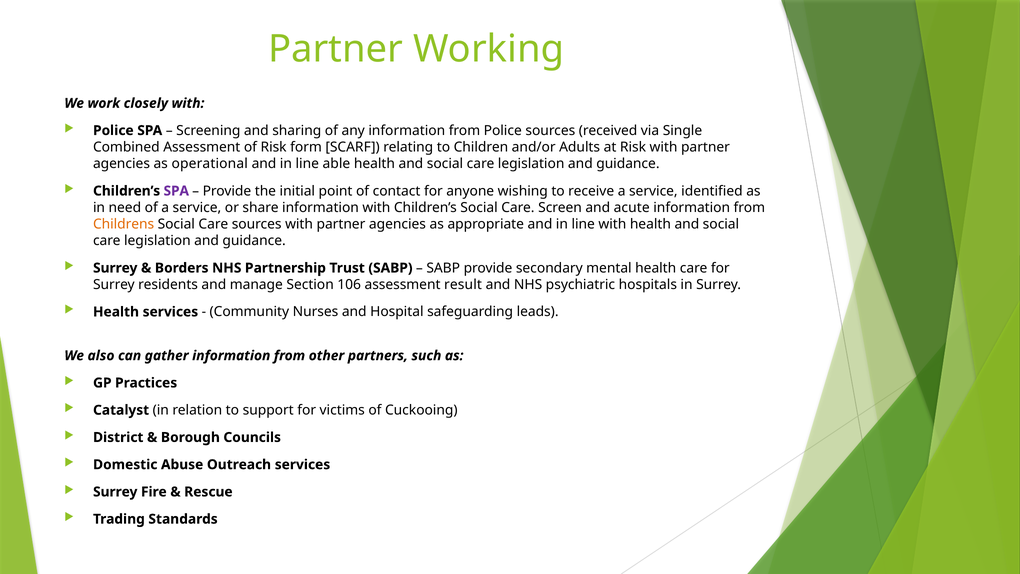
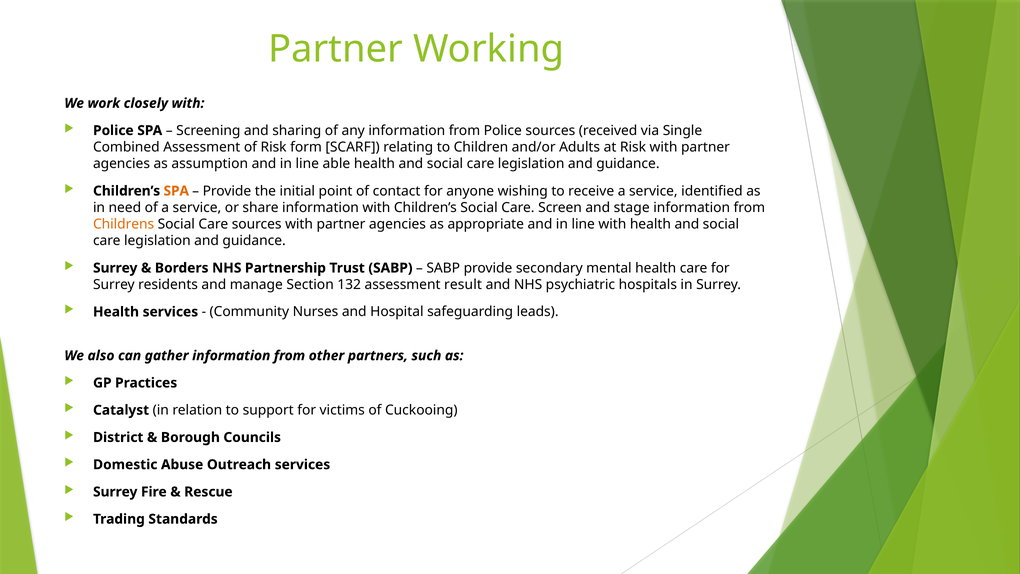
operational: operational -> assumption (210, 164)
SPA colour: purple -> orange (176, 191)
acute: acute -> stage (632, 207)
106: 106 -> 132 (349, 284)
